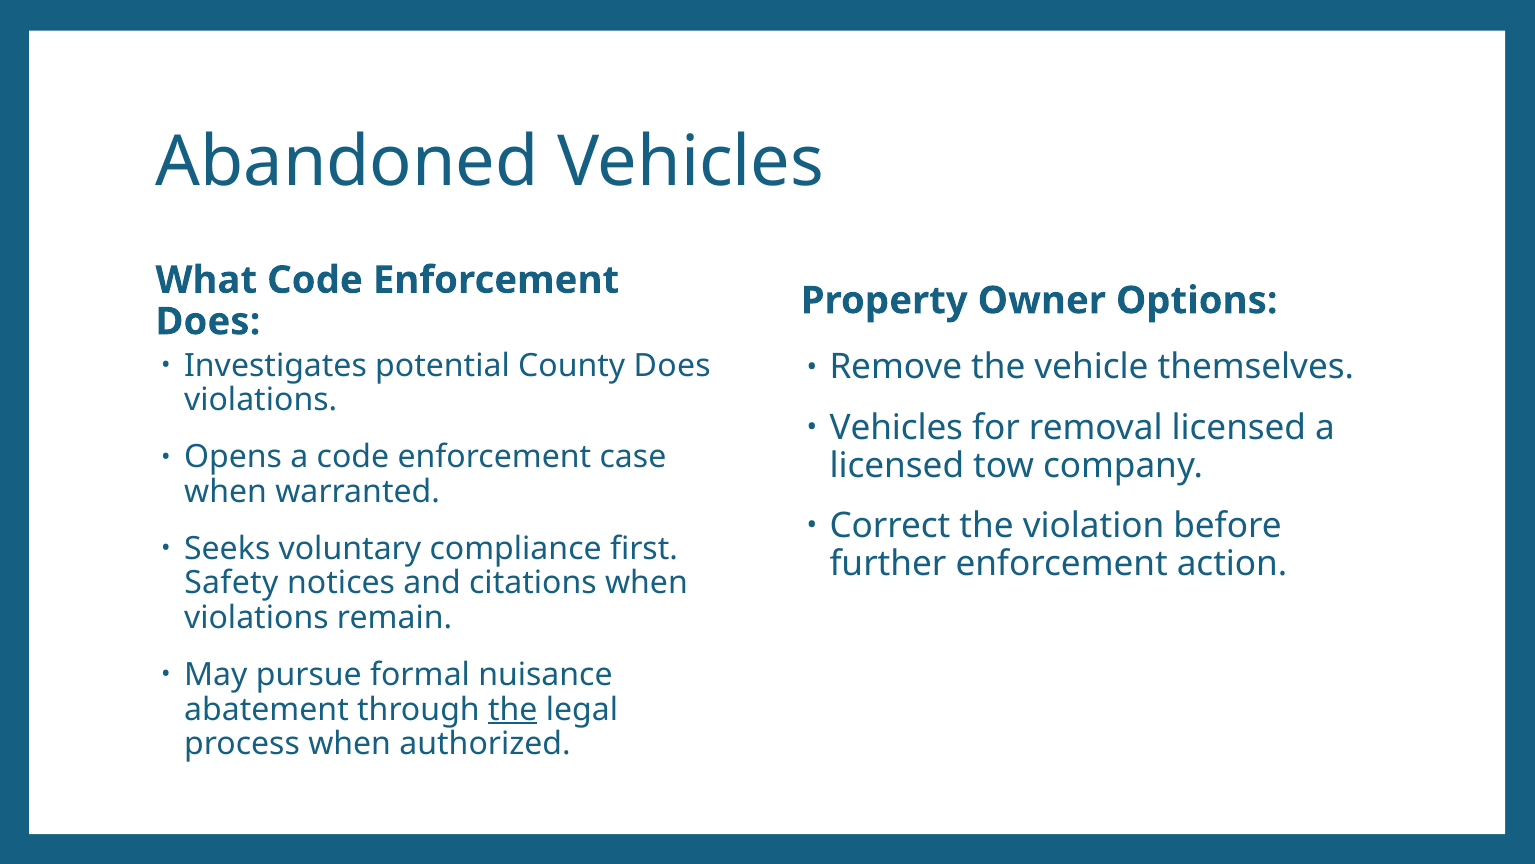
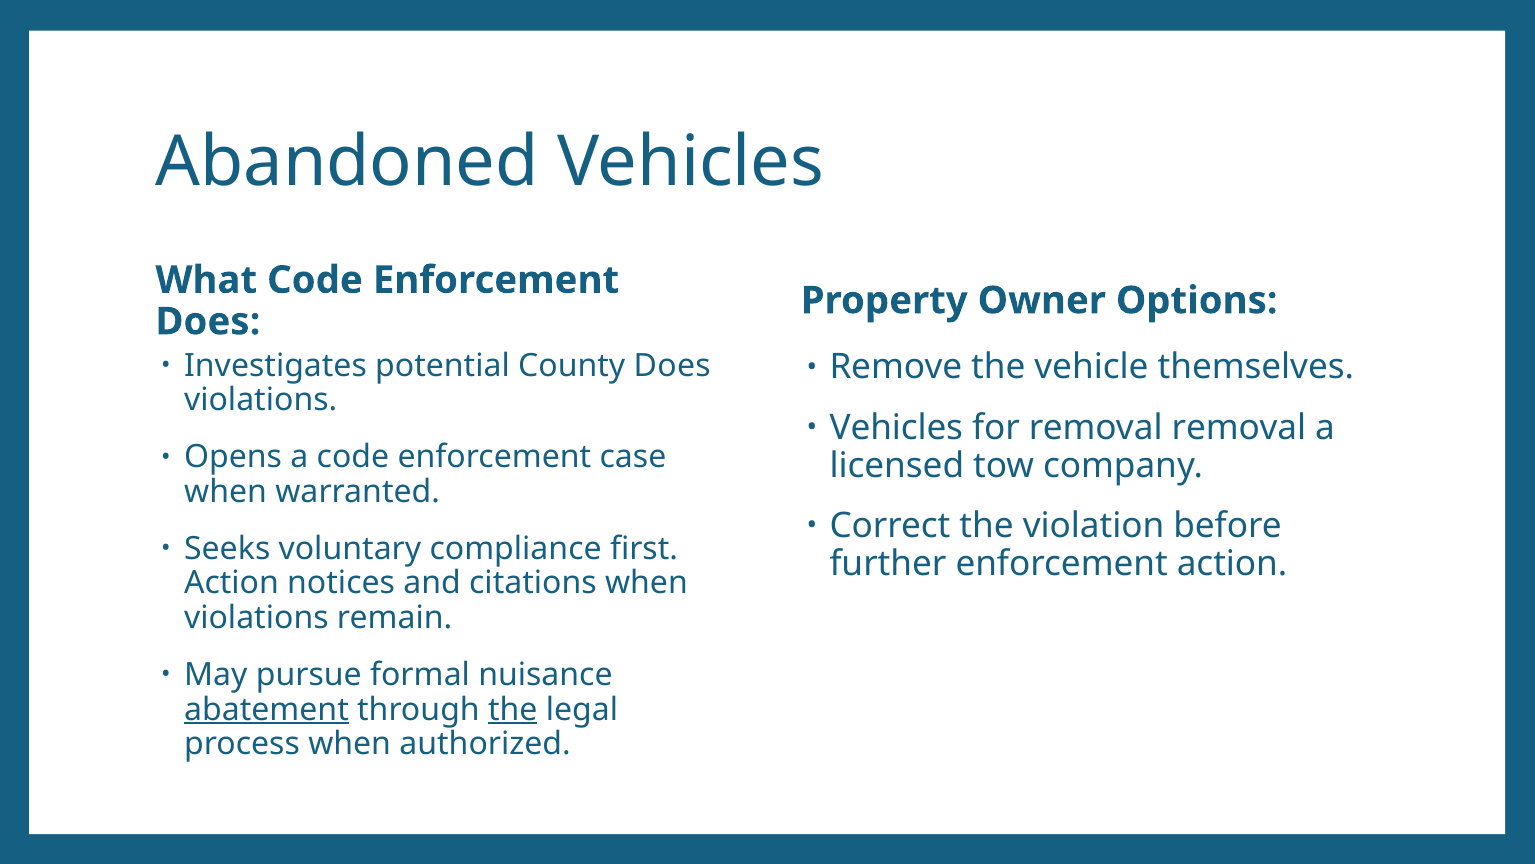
removal licensed: licensed -> removal (1239, 427)
Safety: Safety -> Action (231, 583)
abatement underline: none -> present (267, 709)
